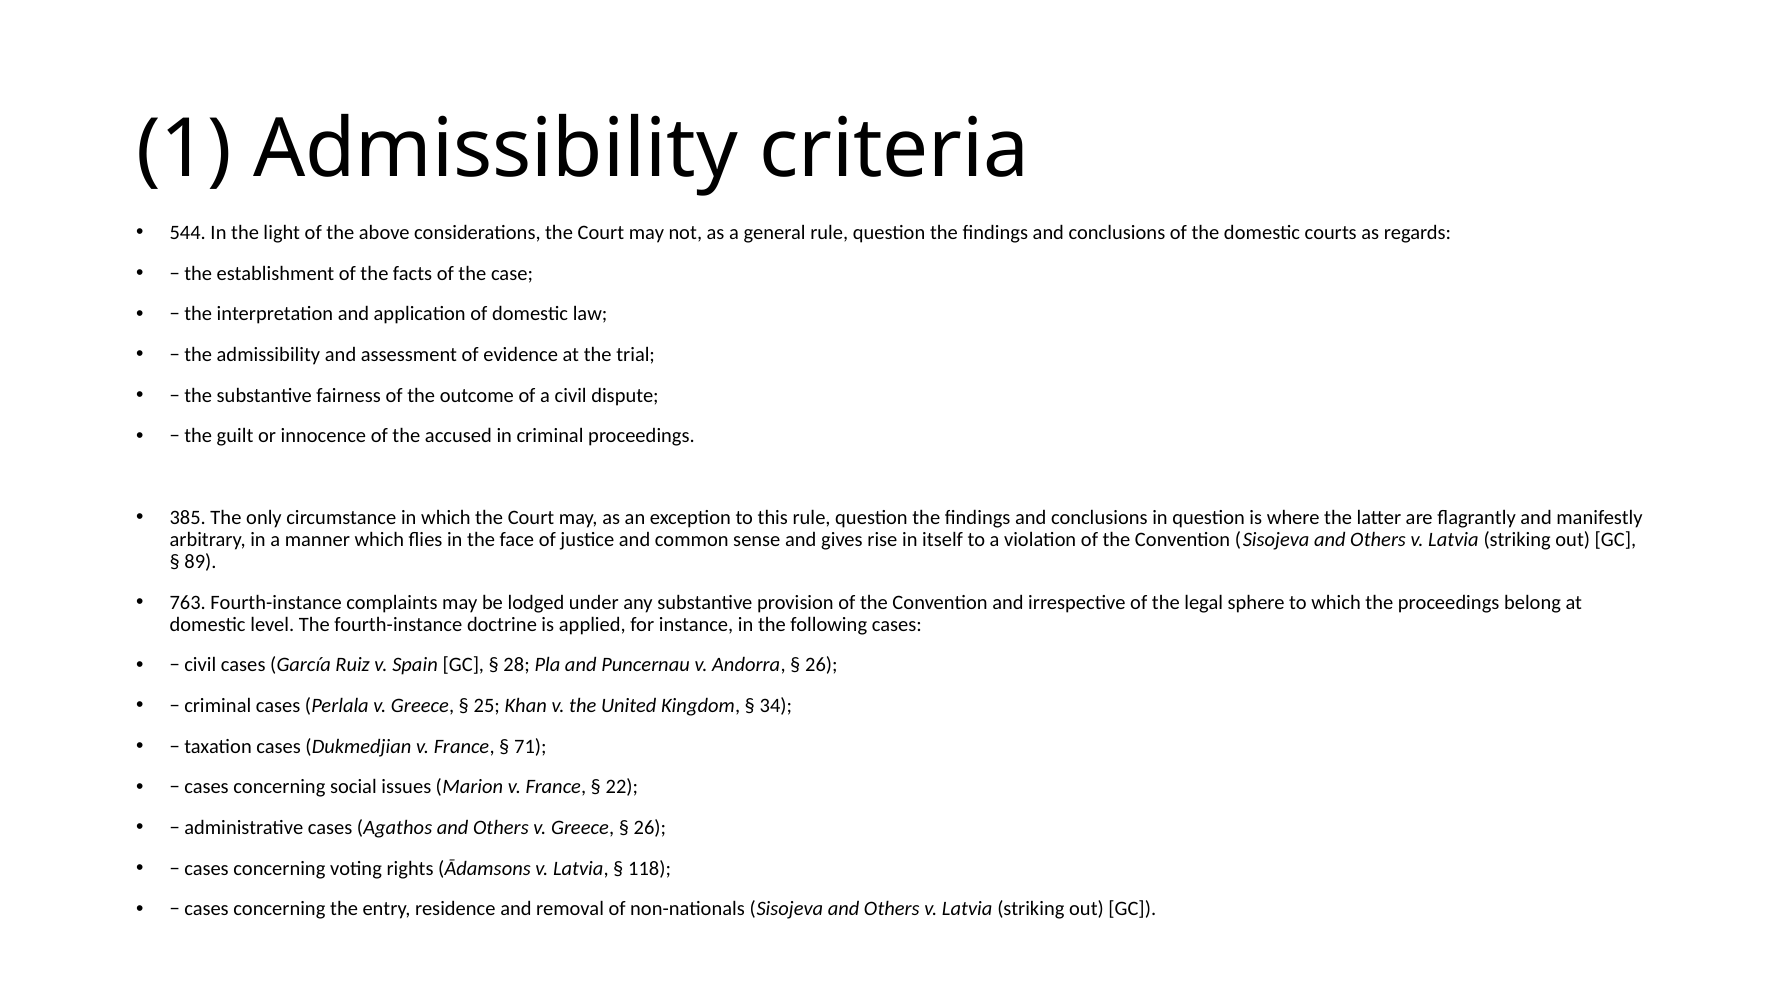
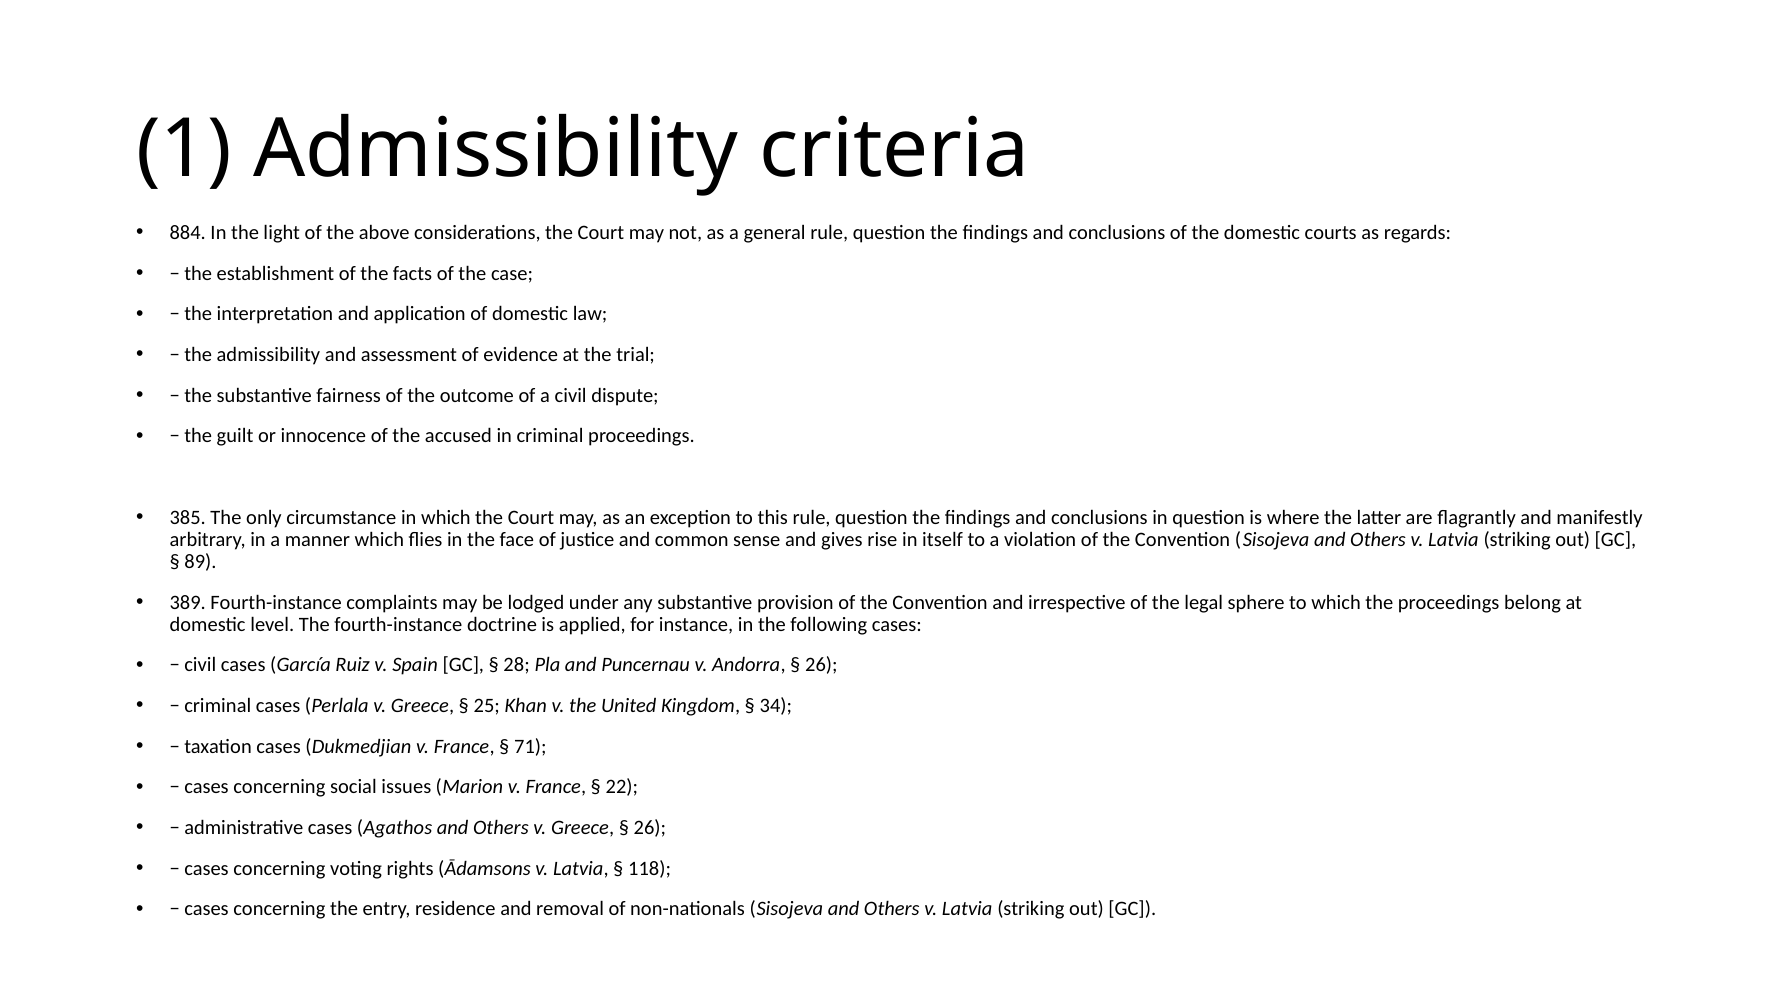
544: 544 -> 884 (188, 233)
763: 763 -> 389 (188, 603)
